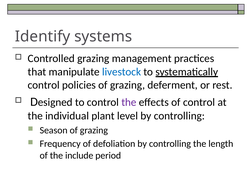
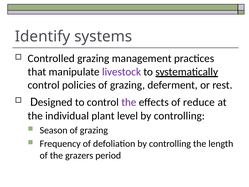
livestock colour: blue -> purple (122, 72)
of control: control -> reduce (199, 102)
include: include -> grazers (79, 155)
